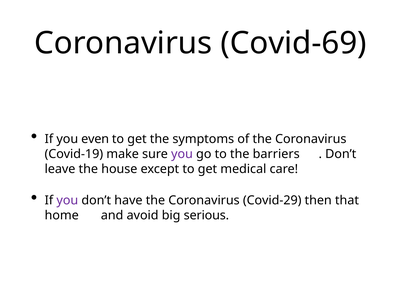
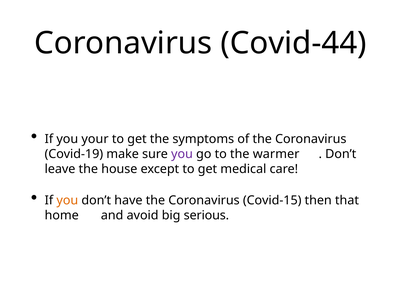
Covid-69: Covid-69 -> Covid-44 (294, 43)
even: even -> your (95, 139)
barriers: barriers -> warmer (276, 154)
you colour: purple -> orange (67, 201)
Covid-29: Covid-29 -> Covid-15 (272, 201)
